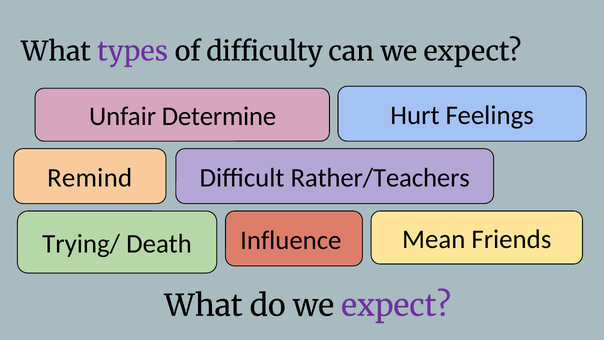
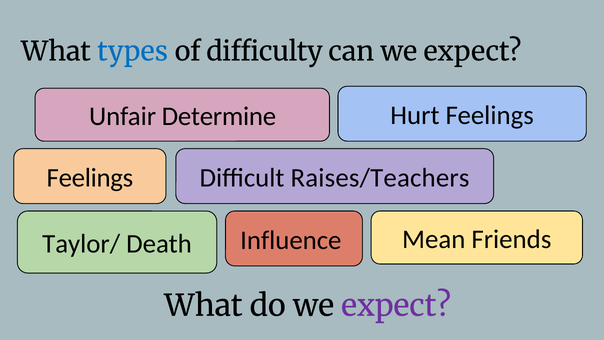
types colour: purple -> blue (133, 52)
Remind: Remind -> Feelings (90, 178)
Rather/Teachers: Rather/Teachers -> Raises/Teachers (380, 178)
Trying/: Trying/ -> Taylor/ (81, 244)
